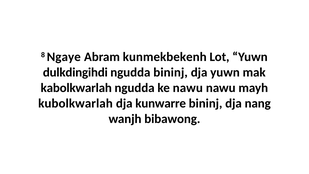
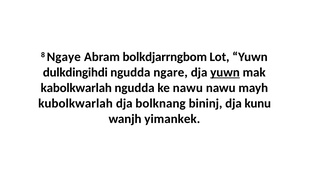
kunmekbekenh: kunmekbekenh -> bolkdjarrngbom (165, 57)
ngudda bininj: bininj -> ngare (171, 72)
yuwn underline: none -> present (225, 72)
kunwarre: kunwarre -> bolknang (161, 103)
nang: nang -> kunu (258, 103)
bibawong: bibawong -> yimankek (172, 119)
